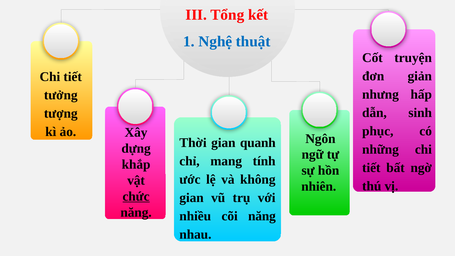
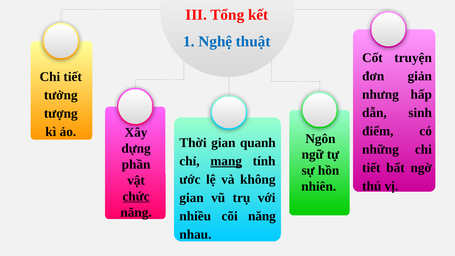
phục: phục -> điểm (378, 131)
mang underline: none -> present (226, 161)
khắp: khắp -> phần (136, 164)
